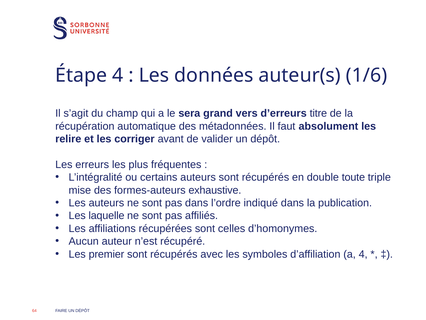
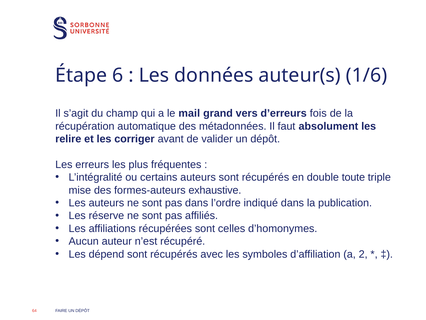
Étape 4: 4 -> 6 (118, 75)
sera: sera -> mail (189, 113)
titre: titre -> fois (318, 113)
laquelle: laquelle -> réserve (106, 215)
premier: premier -> dépend (106, 254)
a 4: 4 -> 2 (363, 254)
